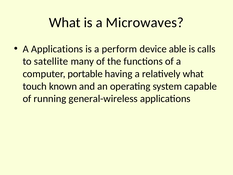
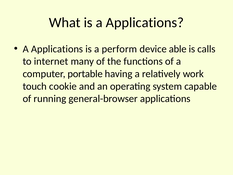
is a Microwaves: Microwaves -> Applications (145, 23)
satellite: satellite -> internet (51, 61)
relatively what: what -> work (193, 74)
known: known -> cookie (63, 86)
general-wireless: general-wireless -> general-browser (103, 99)
